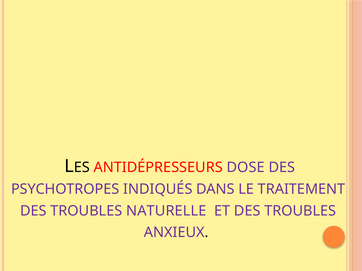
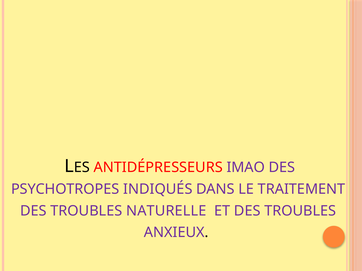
DOSE: DOSE -> IMAO (246, 168)
